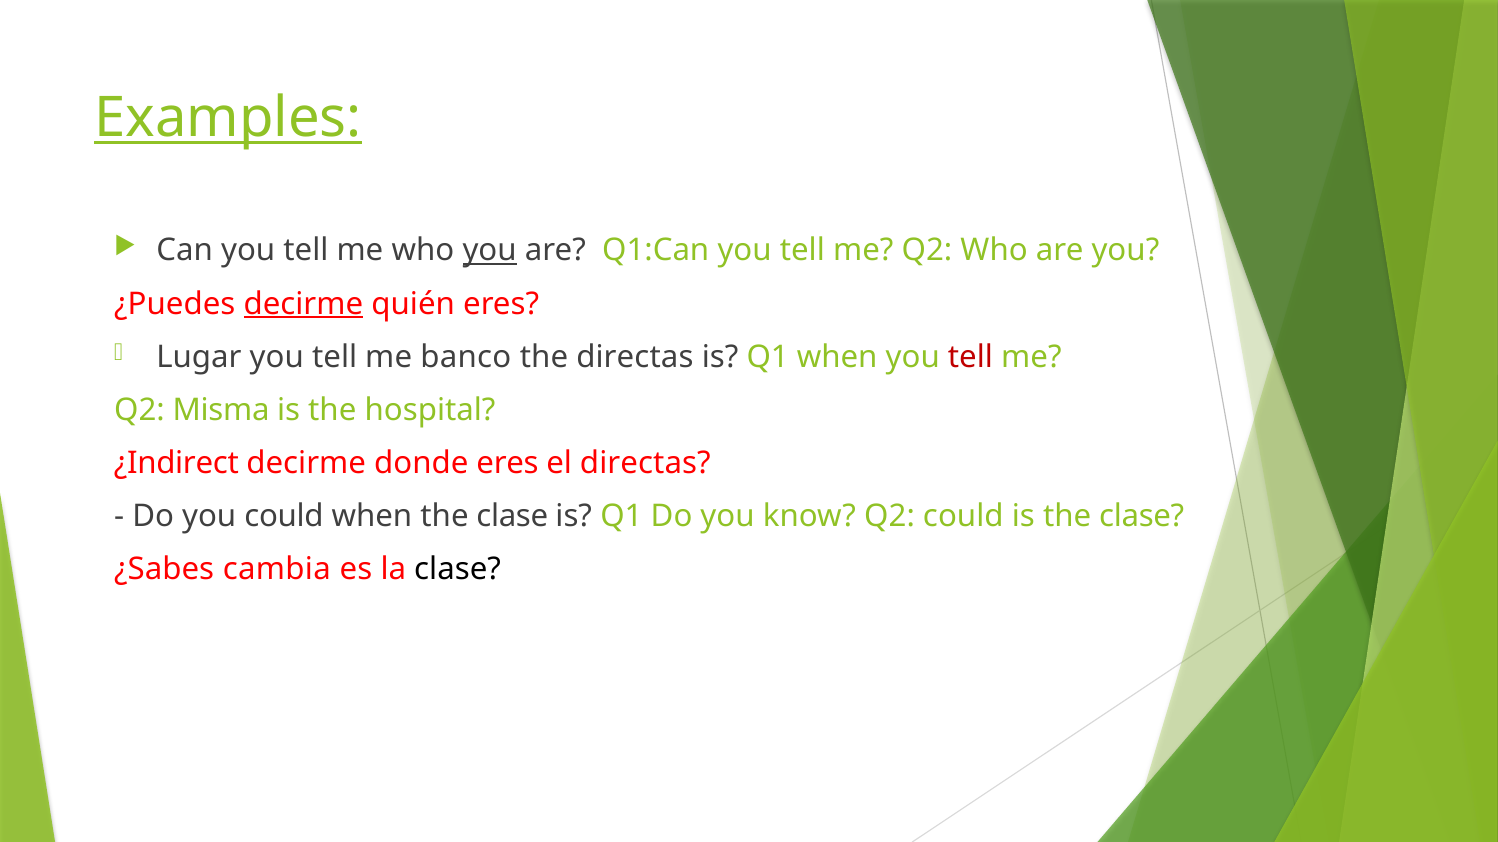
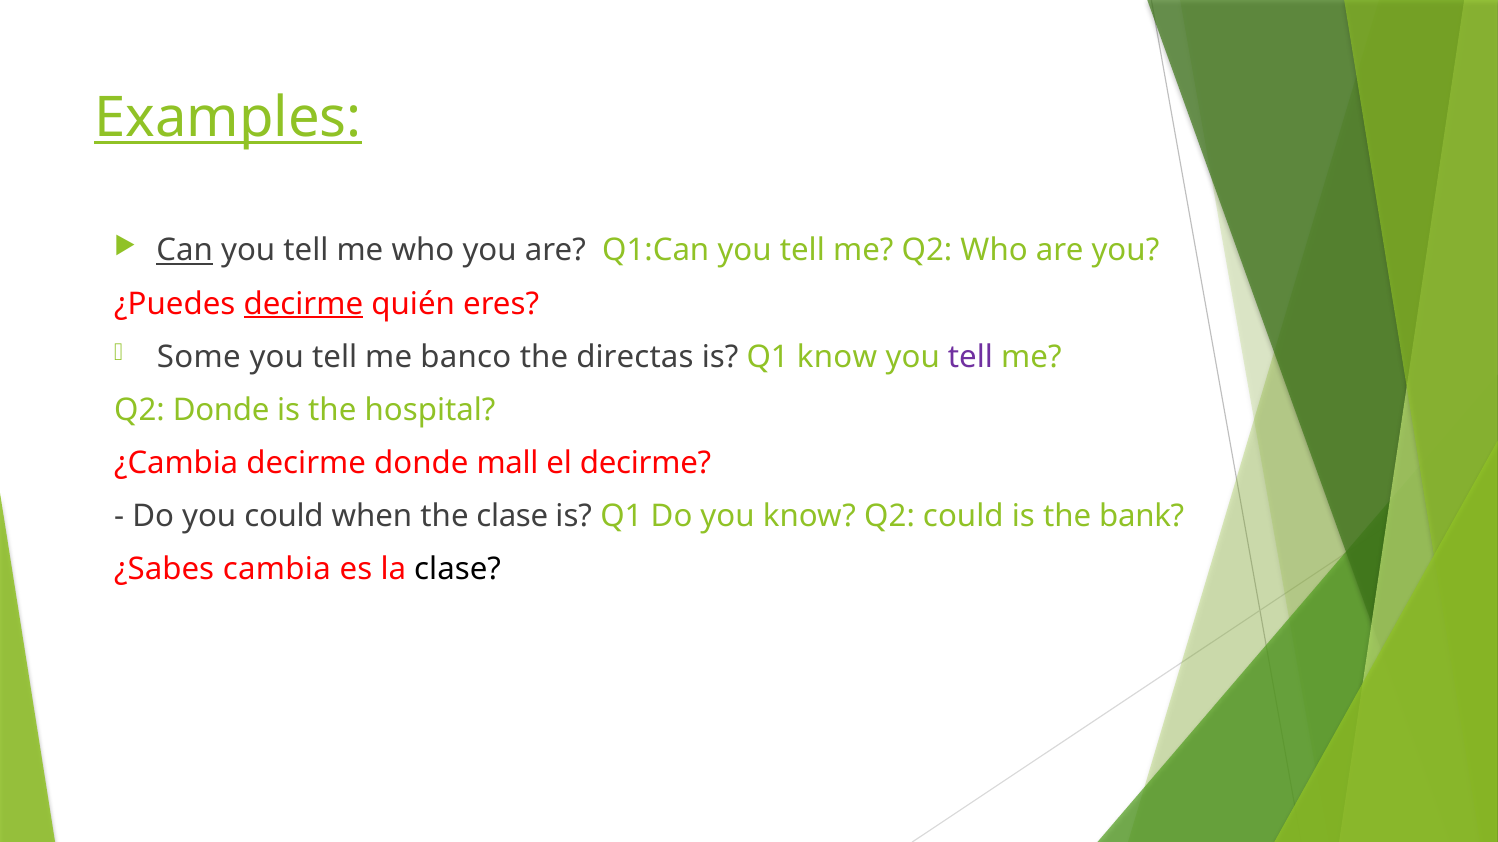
Can underline: none -> present (185, 251)
you underline: present -> none (490, 251)
Lugar: Lugar -> Some (199, 357)
Q1 when: when -> know (837, 357)
tell colour: red -> purple (970, 357)
Q2 Misma: Misma -> Donde (221, 410)
¿Indirect: ¿Indirect -> ¿Cambia (176, 463)
donde eres: eres -> mall (508, 463)
el directas: directas -> decirme (646, 463)
is the clase: clase -> bank (1142, 516)
